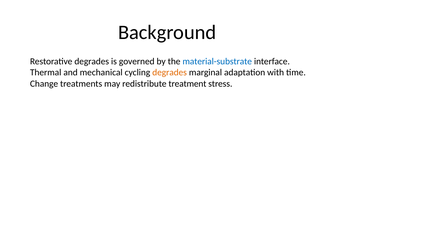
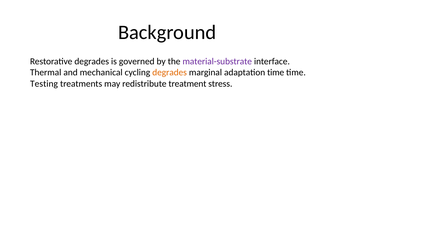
material-substrate colour: blue -> purple (217, 61)
adaptation with: with -> time (276, 73)
Change: Change -> Testing (44, 84)
